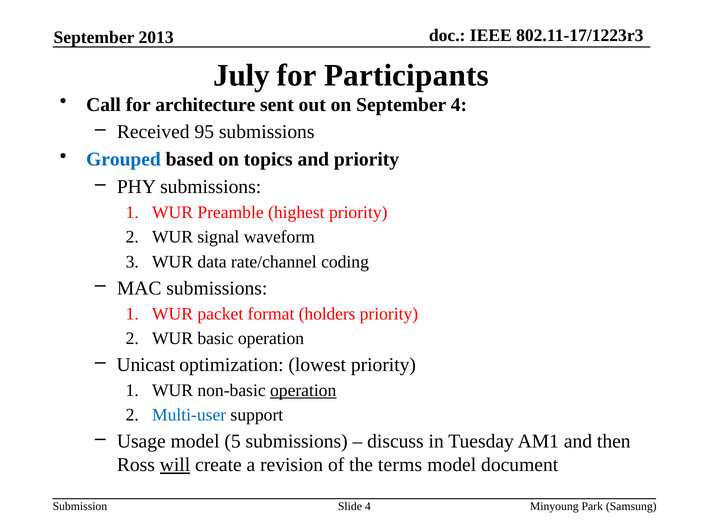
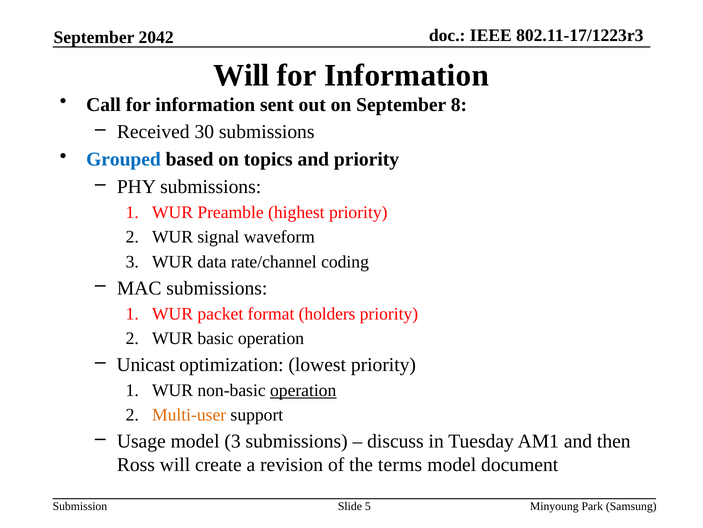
2013: 2013 -> 2042 (156, 38)
July: July -> Will (241, 75)
Participants: Participants -> Information (406, 75)
Call for architecture: architecture -> information (205, 105)
September 4: 4 -> 8 (459, 105)
95: 95 -> 30 (204, 132)
Multi-user colour: blue -> orange (189, 415)
model 5: 5 -> 3 (233, 441)
will underline: present -> none (175, 464)
Slide 4: 4 -> 5 (368, 506)
